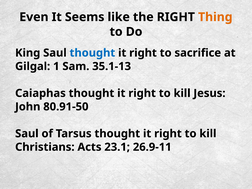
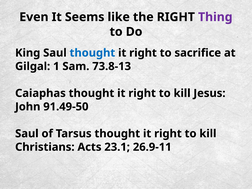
Thing colour: orange -> purple (215, 17)
35.1-13: 35.1-13 -> 73.8-13 (112, 66)
80.91-50: 80.91-50 -> 91.49-50 (66, 107)
